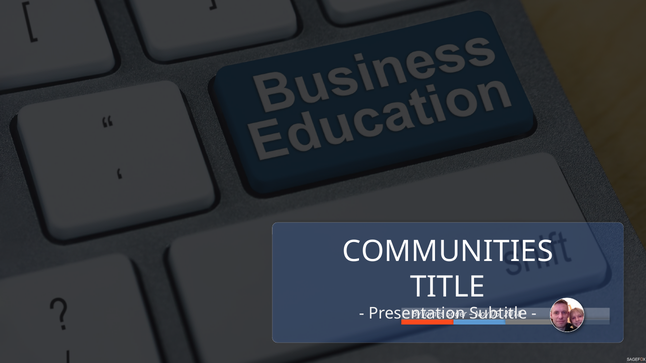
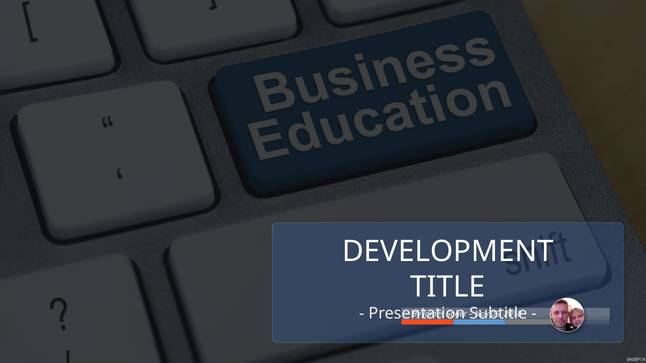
COMMUNITIES: COMMUNITIES -> DEVELOPMENT (448, 252)
